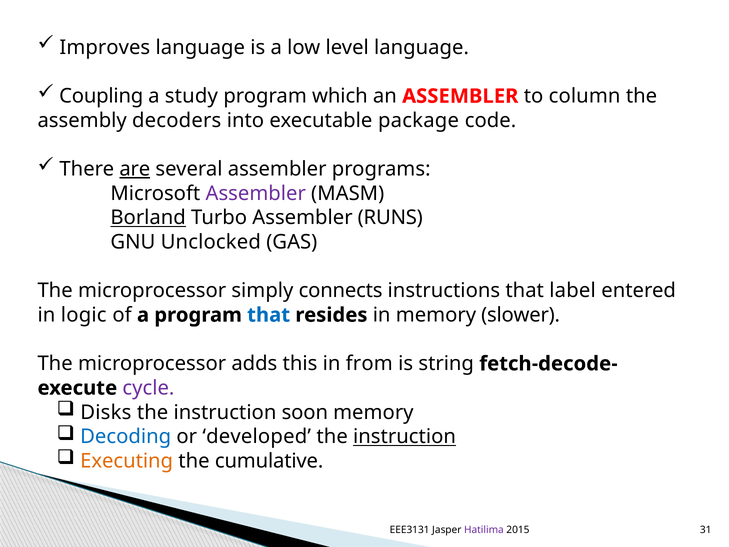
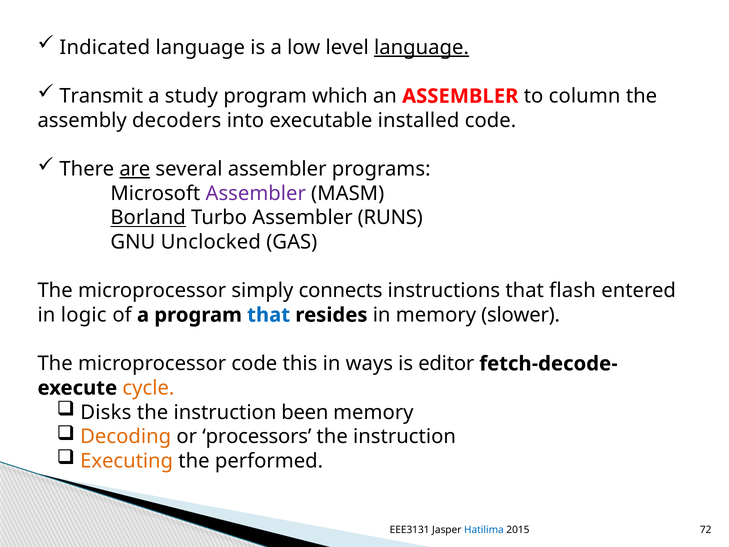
Improves: Improves -> Indicated (105, 48)
language underline: none -> present (422, 48)
Coupling: Coupling -> Transmit (101, 96)
package: package -> installed (419, 120)
label: label -> flash (573, 291)
microprocessor adds: adds -> code (254, 364)
from: from -> ways (369, 364)
string: string -> editor (446, 364)
cycle colour: purple -> orange (148, 388)
soon: soon -> been (305, 412)
Decoding colour: blue -> orange (126, 436)
developed: developed -> processors (257, 436)
instruction underline: present -> none (404, 436)
cumulative: cumulative -> performed (269, 461)
Hatilima colour: purple -> blue (484, 529)
31: 31 -> 72 (706, 529)
